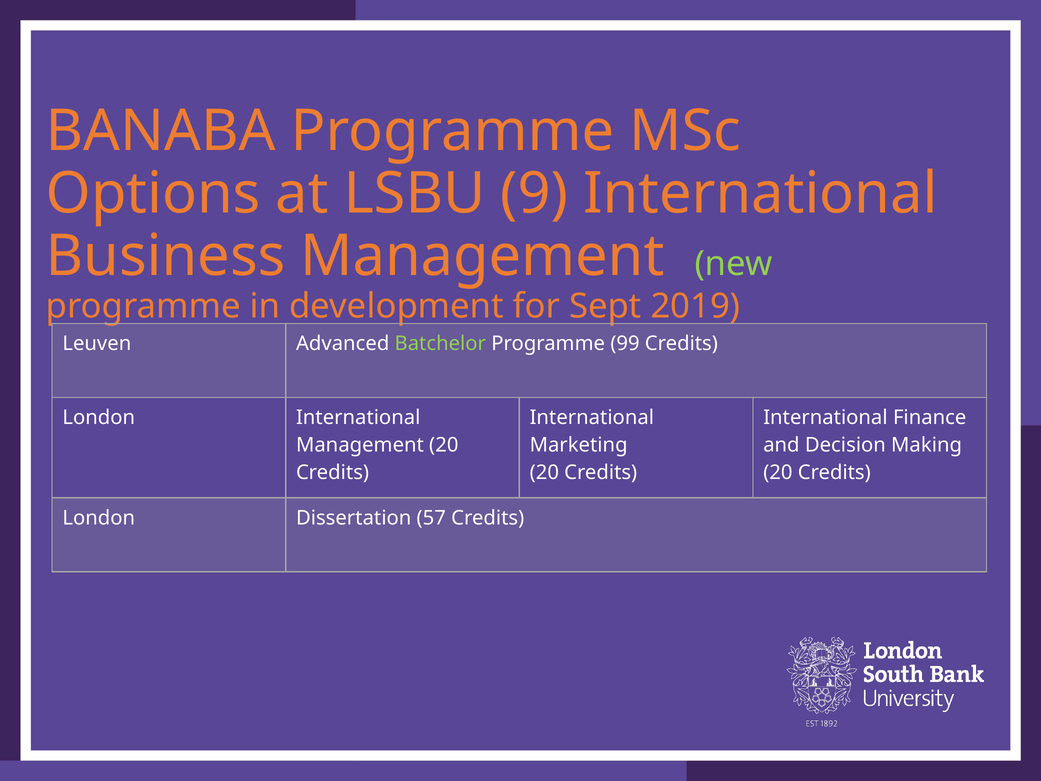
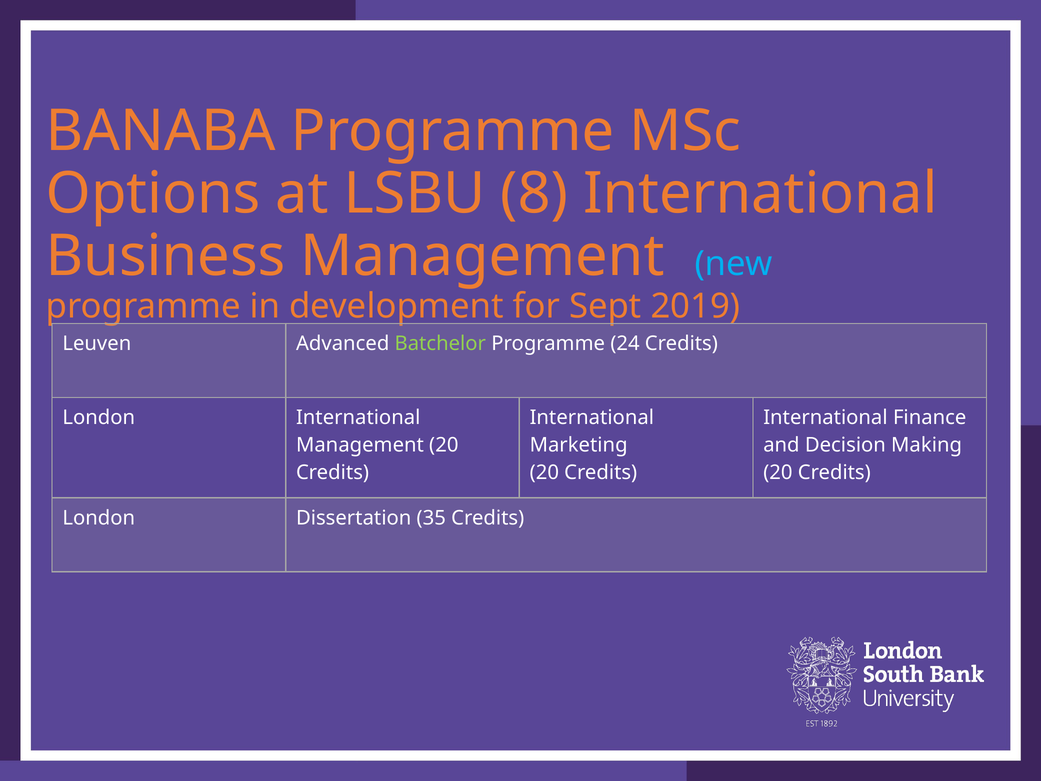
9: 9 -> 8 (534, 194)
new colour: light green -> light blue (734, 264)
99: 99 -> 24 (625, 344)
57: 57 -> 35 (431, 518)
